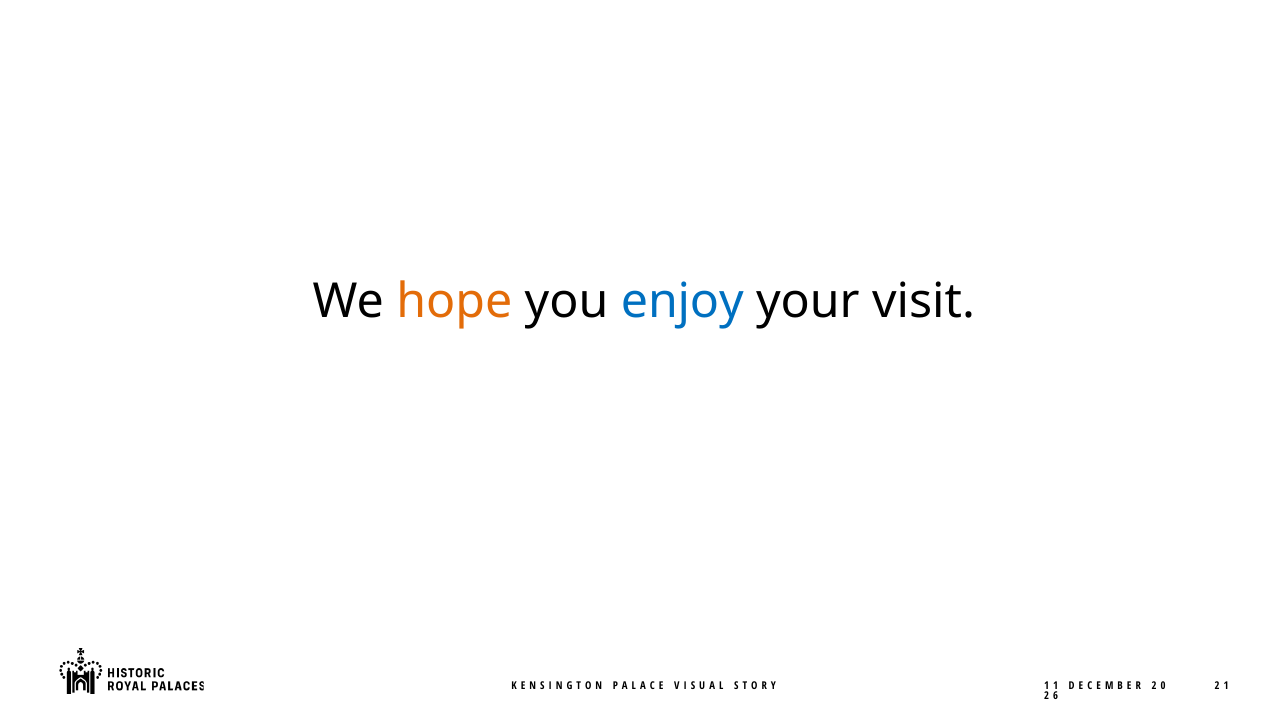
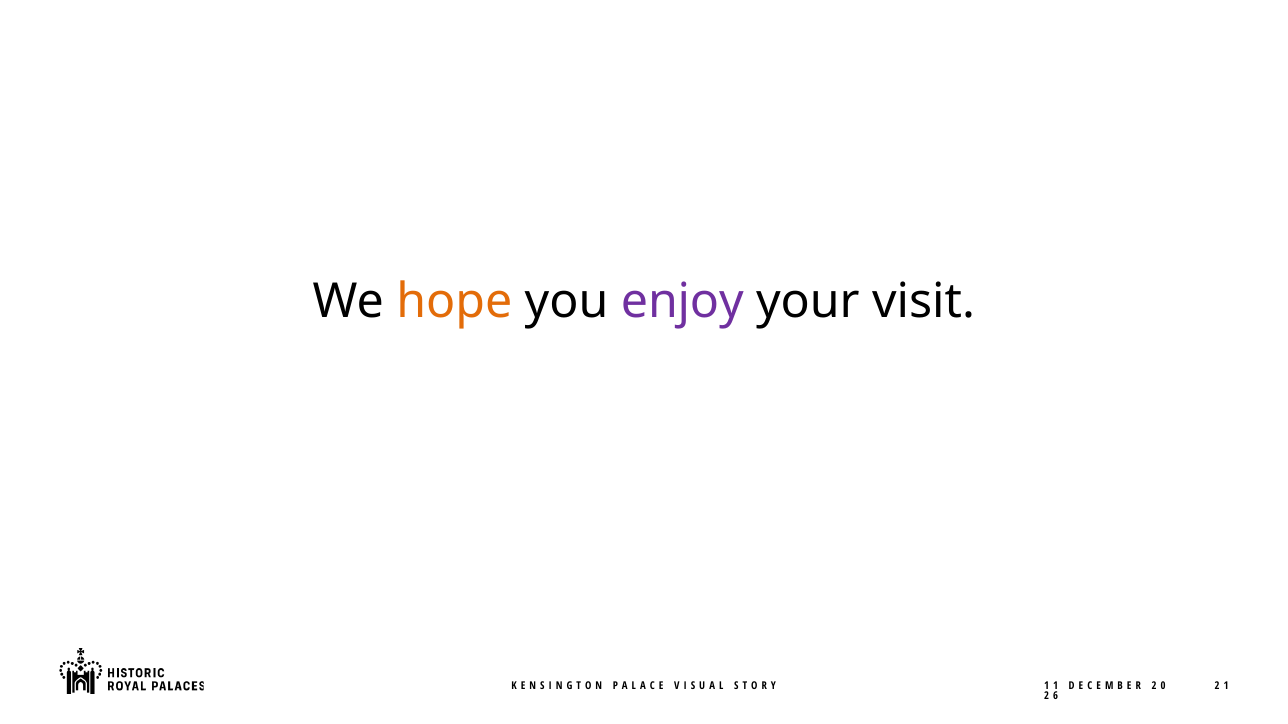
enjoy colour: blue -> purple (682, 302)
